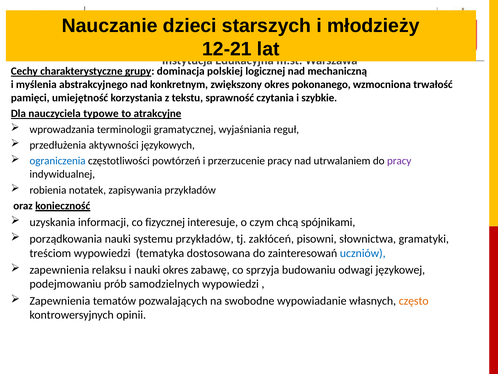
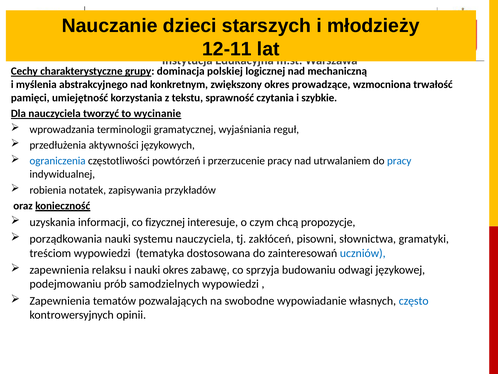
12-21: 12-21 -> 12-11 (227, 49)
pokonanego: pokonanego -> prowadzące (321, 84)
typowe: typowe -> tworzyć (101, 113)
atrakcyjne: atrakcyjne -> wycinanie (157, 113)
pracy colour: purple -> blue (399, 161)
spójnikami: spójnikami -> propozycje (328, 222)
systemu przykładów: przykładów -> nauczyciela (205, 239)
często colour: orange -> blue (414, 300)
